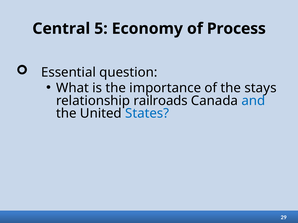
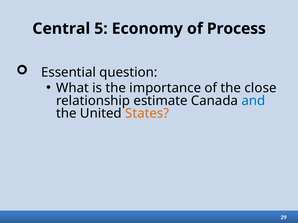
stays: stays -> close (260, 88)
railroads: railroads -> estimate (161, 101)
States colour: blue -> orange (147, 114)
